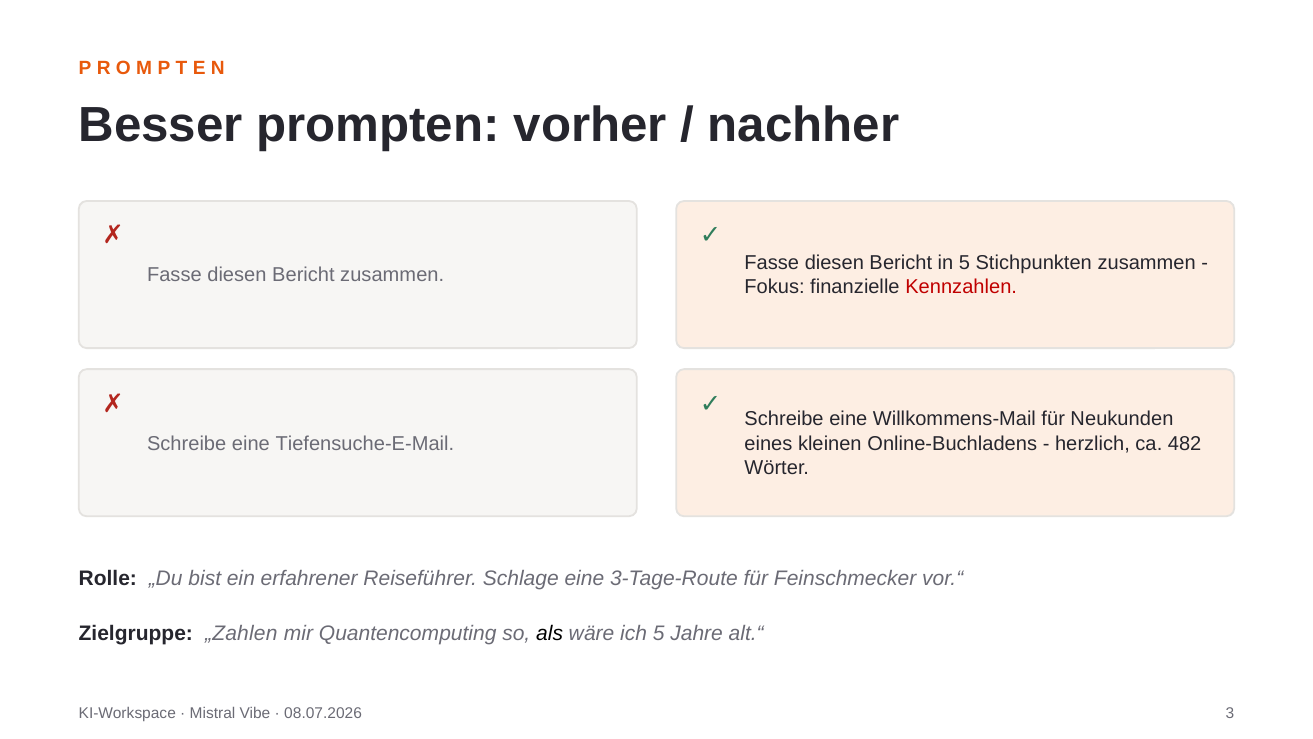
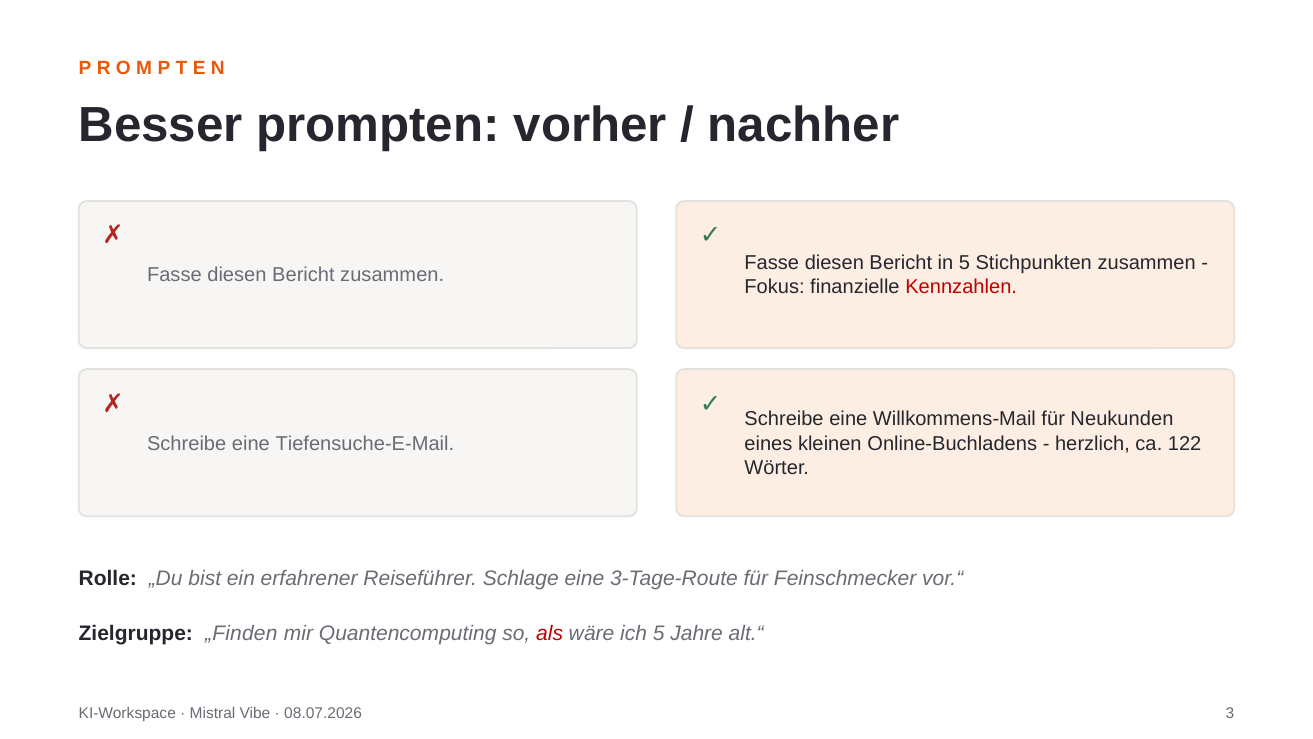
482: 482 -> 122 (1185, 443)
„Zahlen: „Zahlen -> „Finden (241, 633)
als colour: black -> red (550, 633)
